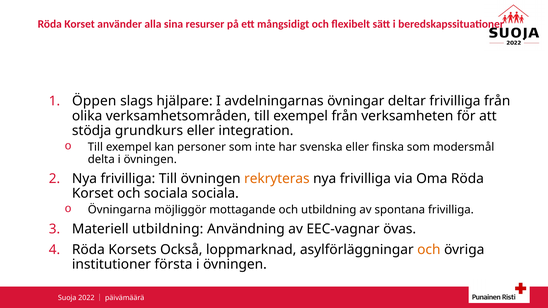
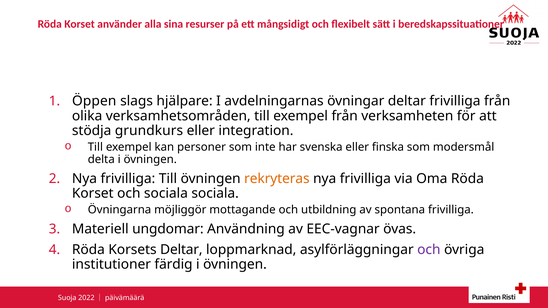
Materiell utbildning: utbildning -> ungdomar (168, 229)
Korsets Också: Också -> Deltar (181, 250)
och colour: orange -> purple (429, 250)
första: första -> färdig (174, 265)
